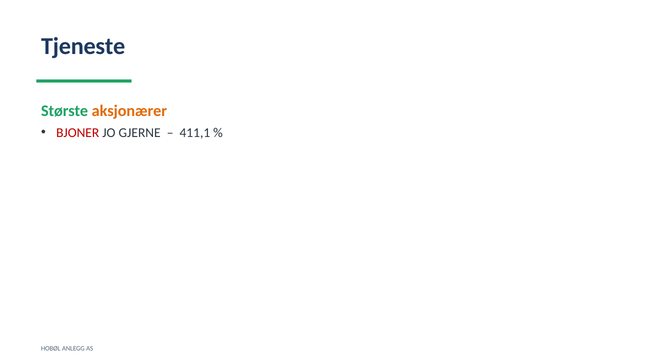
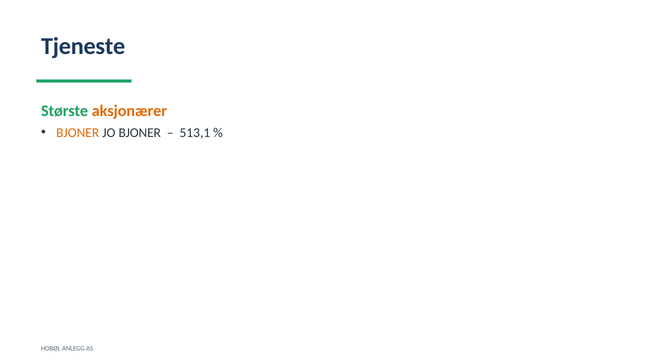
BJONER colour: red -> orange (78, 133)
JO GJERNE: GJERNE -> BJONER (140, 133)
411,1: 411,1 -> 513,1 (195, 133)
